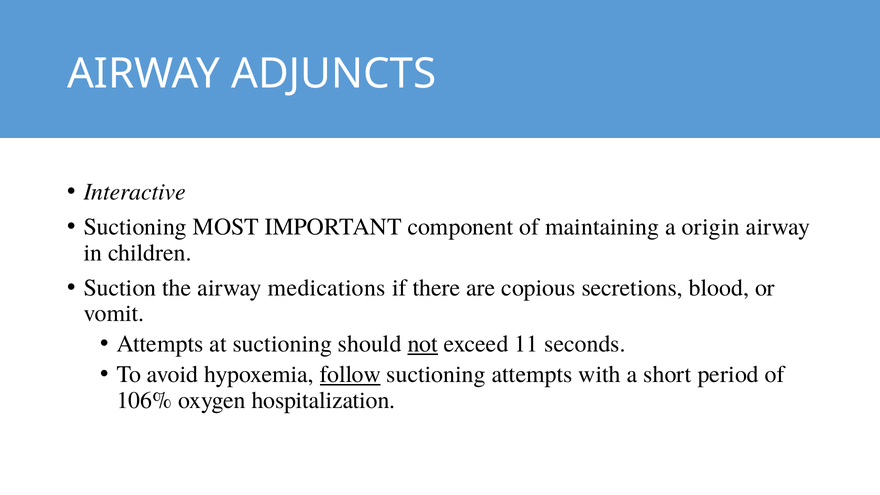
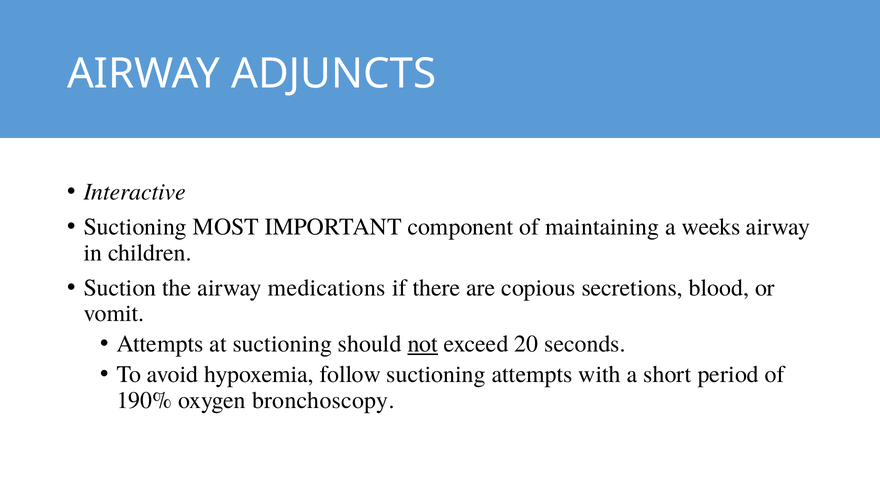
origin: origin -> weeks (711, 227)
11: 11 -> 20 (526, 344)
follow underline: present -> none (350, 374)
106%: 106% -> 190% (144, 400)
hospitalization: hospitalization -> bronchoscopy (323, 400)
